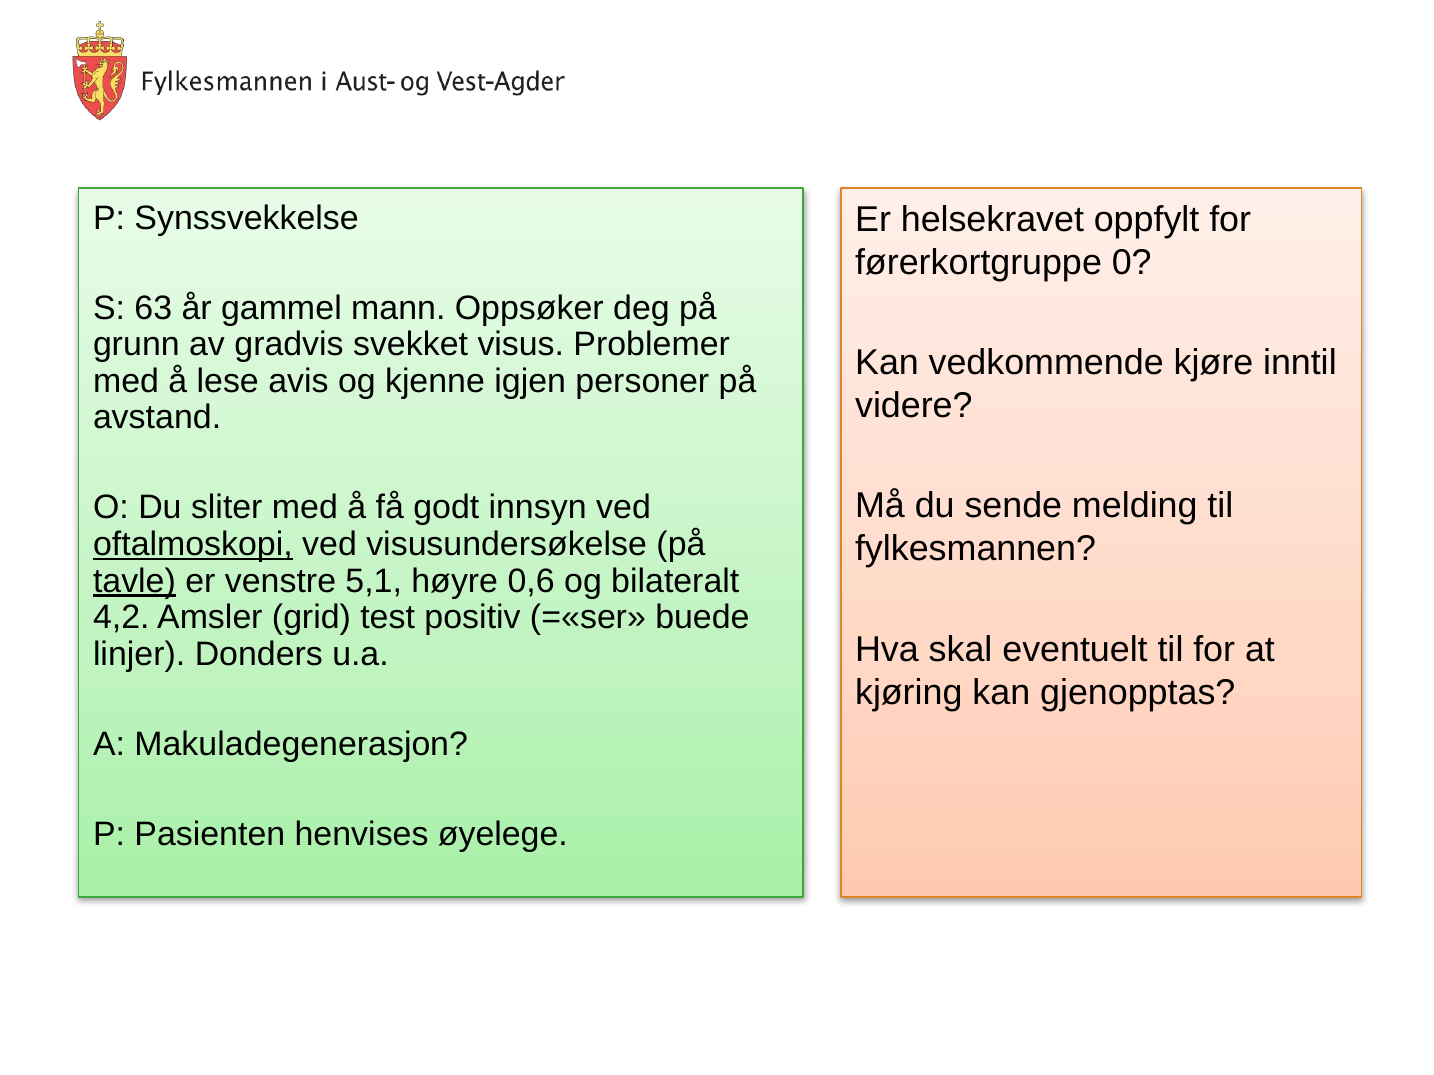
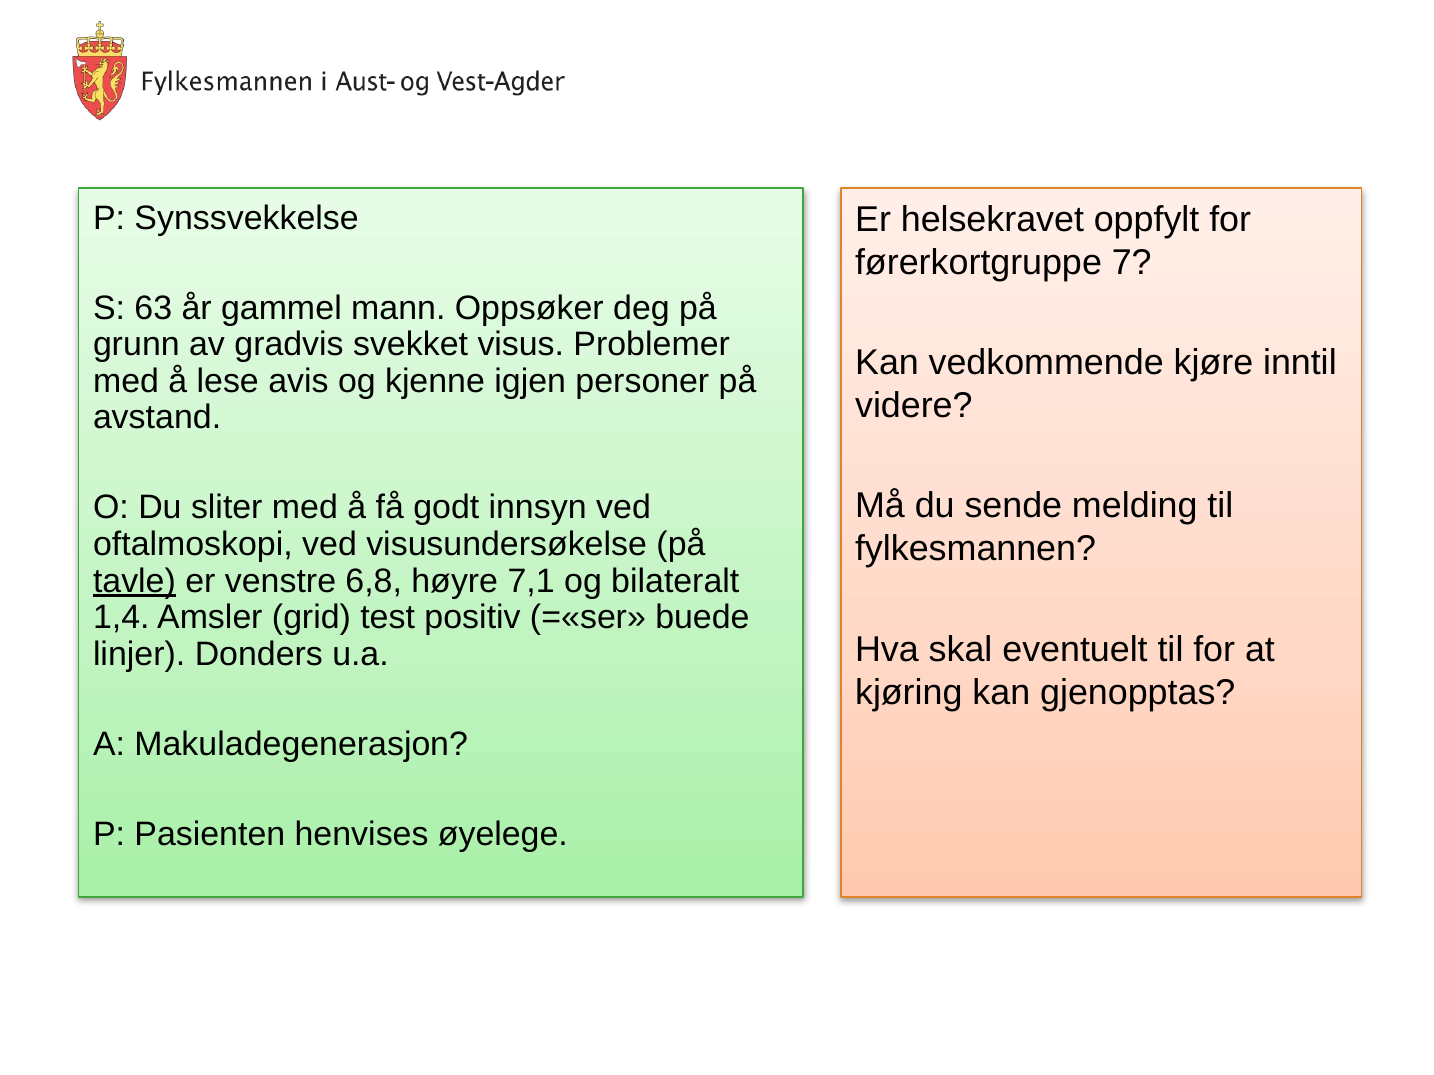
0: 0 -> 7 (1132, 262)
oftalmoskopi underline: present -> none (193, 545)
5,1: 5,1 -> 6,8 (374, 581)
0,6: 0,6 -> 7,1 (531, 581)
4,2: 4,2 -> 1,4 (121, 618)
